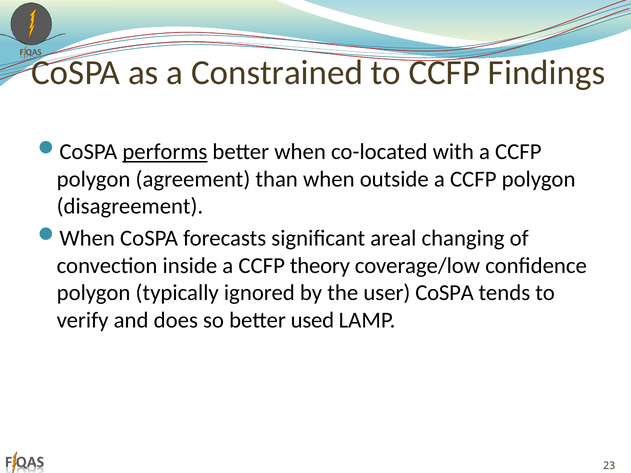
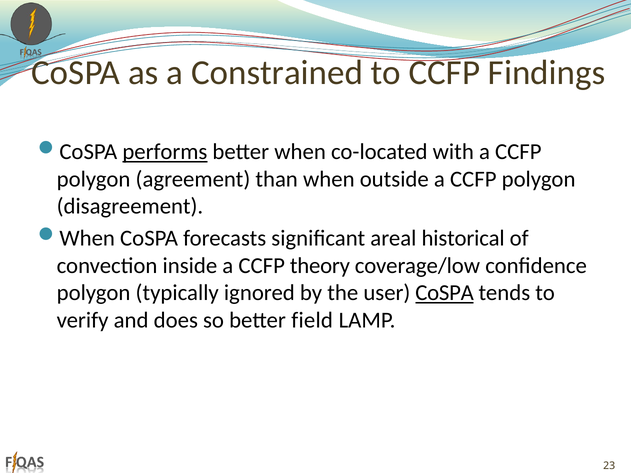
changing: changing -> historical (463, 238)
CoSPA underline: none -> present (445, 293)
used: used -> field (312, 320)
